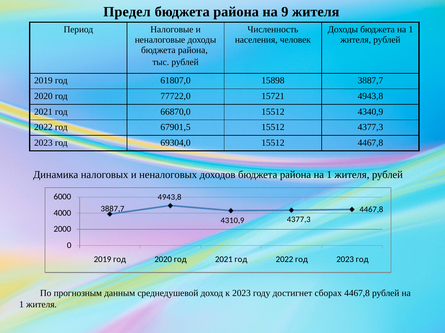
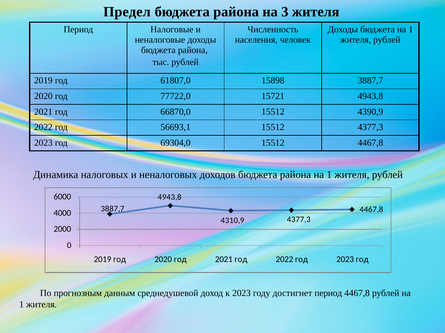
9: 9 -> 3 (285, 12)
4340,9: 4340,9 -> 4390,9 (370, 112)
67901,5: 67901,5 -> 56693,1 (176, 127)
достигнет сборах: сборах -> период (328, 294)
